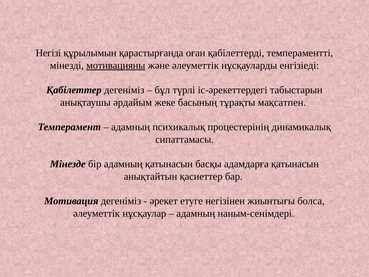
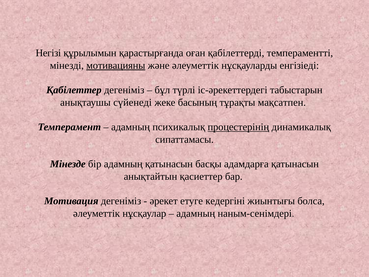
әрдайым: әрдайым -> сүйенеді (133, 102)
процестерінің underline: none -> present (238, 127)
негізінен: негізінен -> кедергіні (225, 201)
